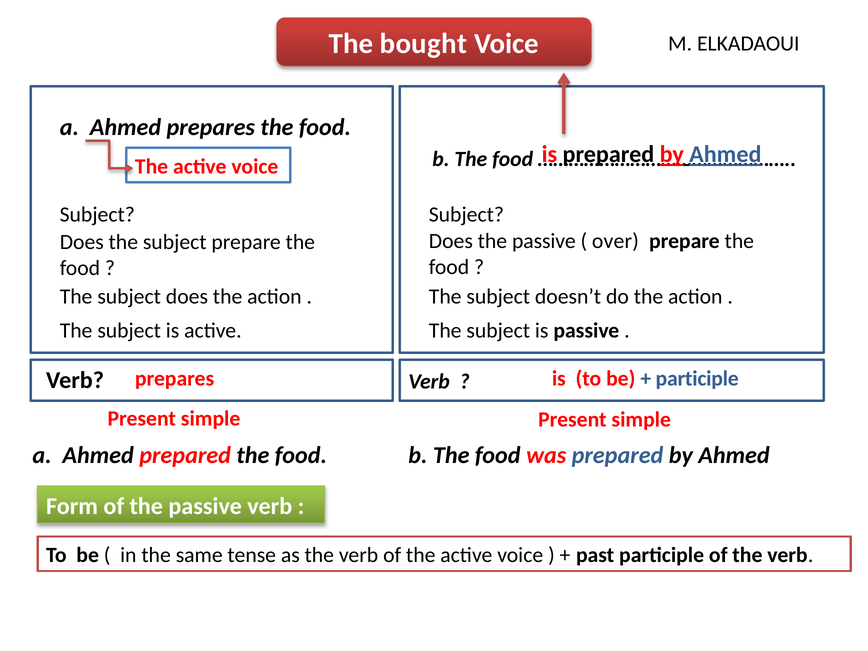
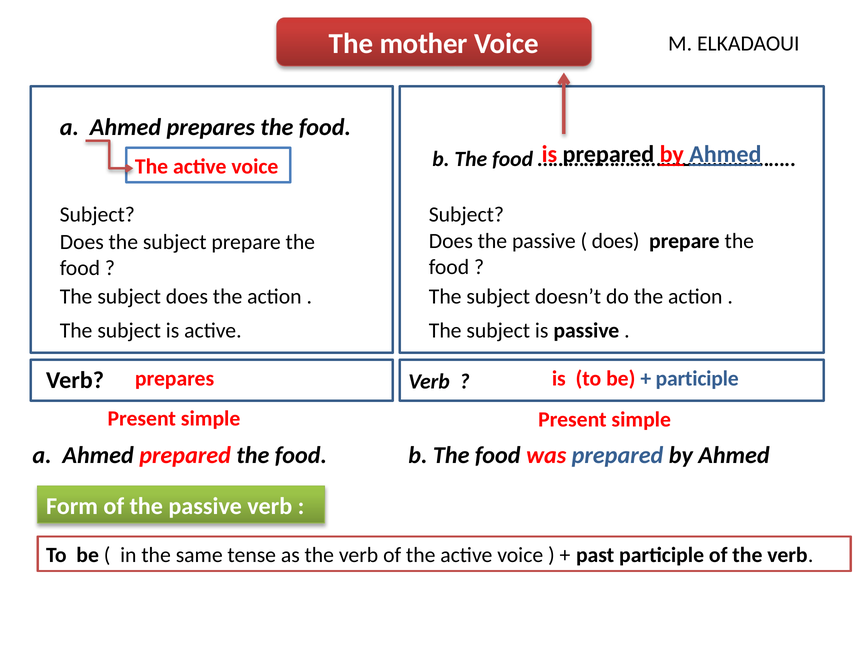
bought: bought -> mother (424, 44)
over: over -> does (616, 241)
